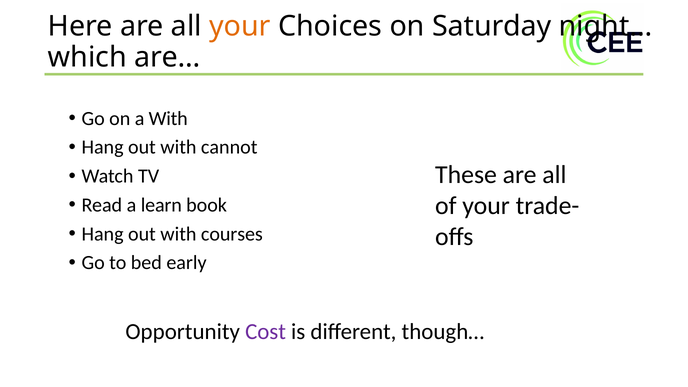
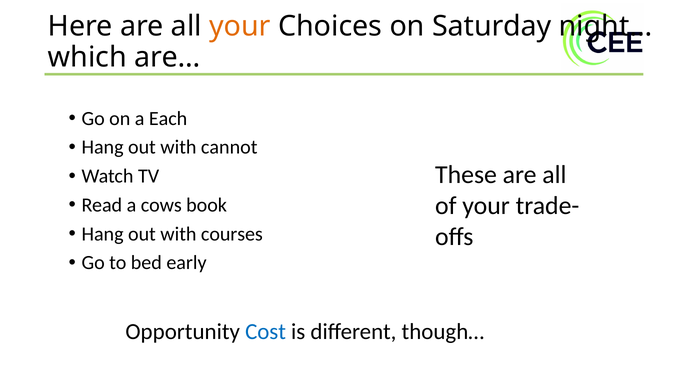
a With: With -> Each (168, 119)
learn: learn -> cows (161, 205)
Cost colour: purple -> blue (266, 332)
